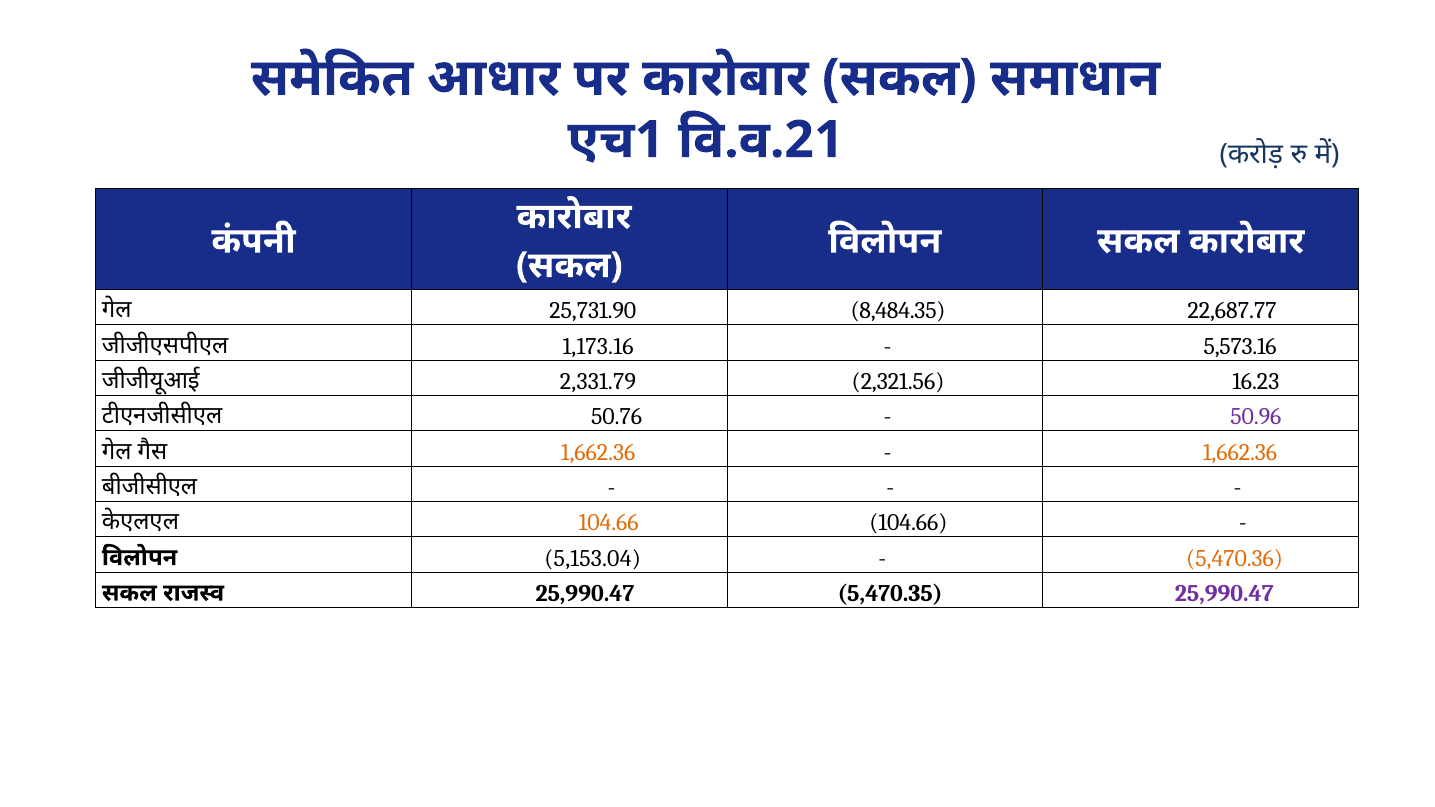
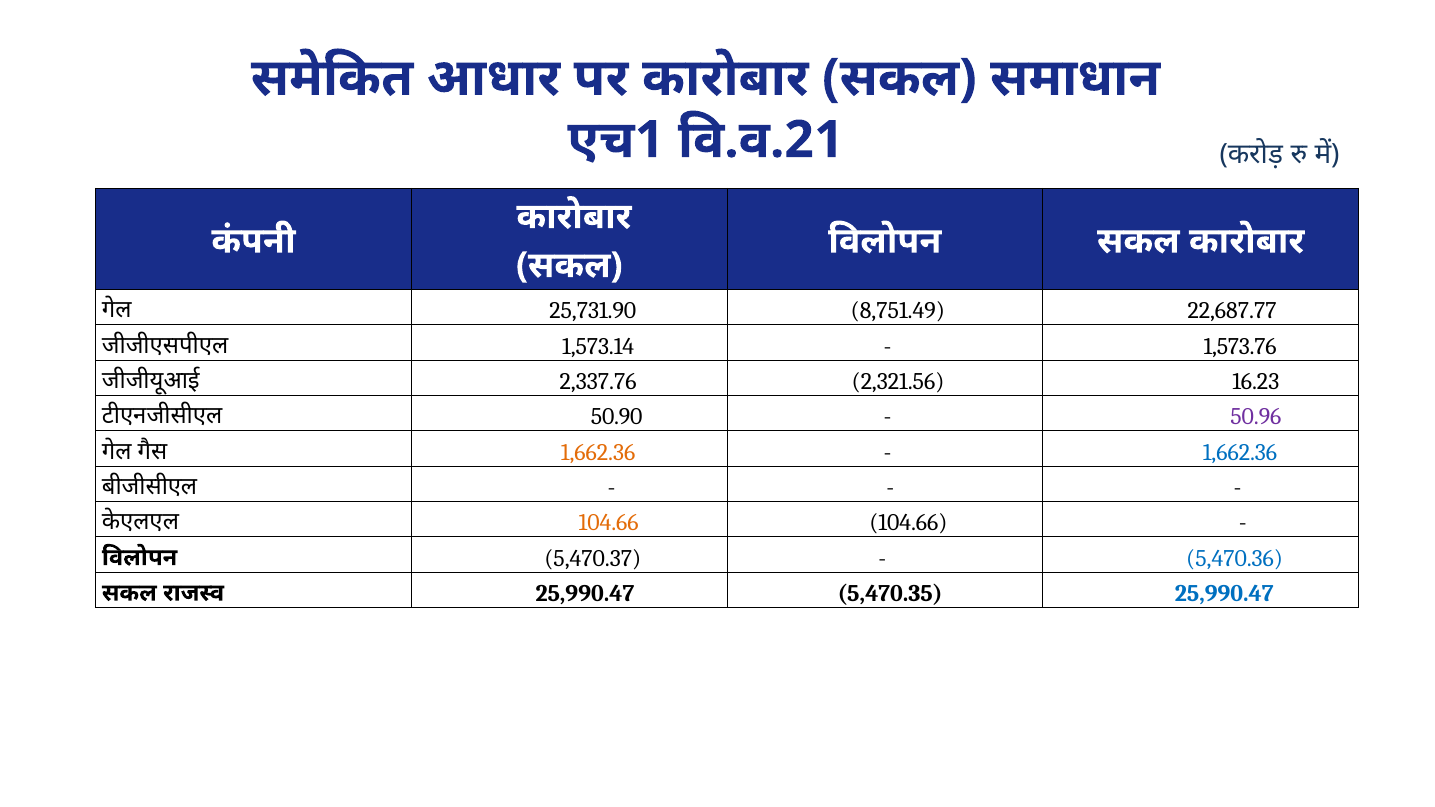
8,484.35: 8,484.35 -> 8,751.49 (898, 311)
1,173.16: 1,173.16 -> 1,573.14 (598, 346)
5,573.16: 5,573.16 -> 1,573.76 (1240, 346)
2,331.79: 2,331.79 -> 2,337.76 (598, 382)
50.76: 50.76 -> 50.90 (617, 417)
1,662.36 colour: orange -> blue (1240, 452)
5,153.04: 5,153.04 -> 5,470.37 (593, 558)
5,470.36 colour: orange -> blue (1235, 558)
25,990.47 colour: purple -> blue (1224, 594)
